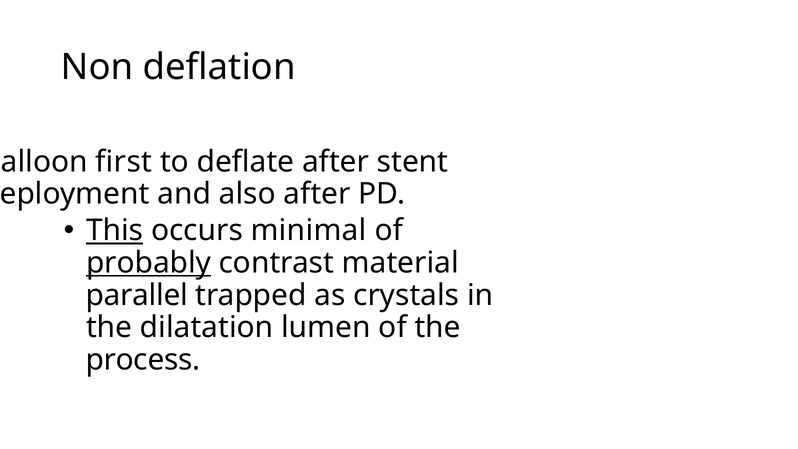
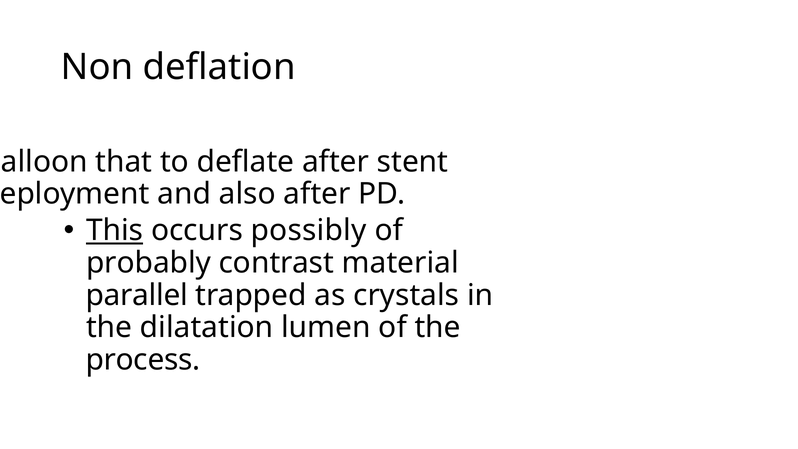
first: first -> that (124, 162)
minimal: minimal -> possibly (309, 230)
probably underline: present -> none (149, 263)
